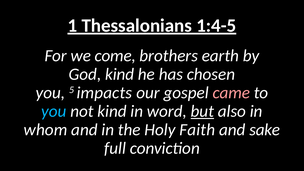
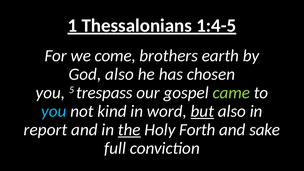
God kind: kind -> also (120, 74)
impacts: impacts -> trespass (104, 93)
came colour: pink -> light green (231, 93)
whom: whom -> report (45, 130)
the underline: none -> present (129, 130)
Faith: Faith -> Forth (197, 130)
